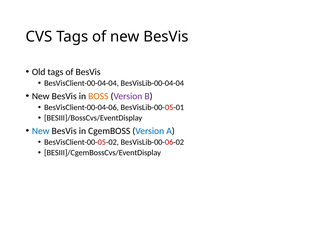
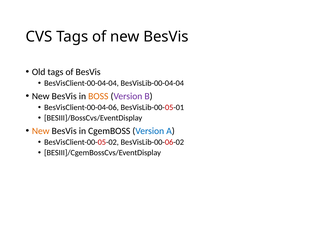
New colour: blue -> orange (41, 131)
